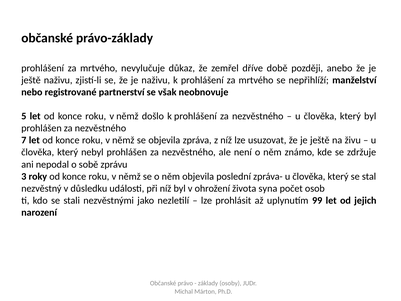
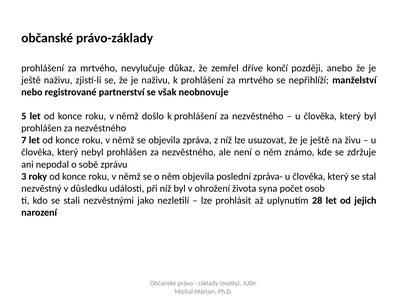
době: době -> končí (277, 68)
99: 99 -> 28 (317, 200)
